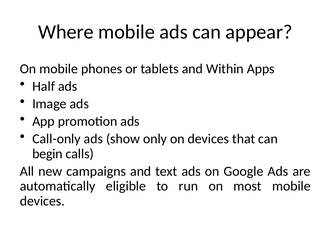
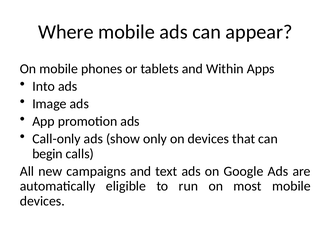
Half: Half -> Into (44, 86)
